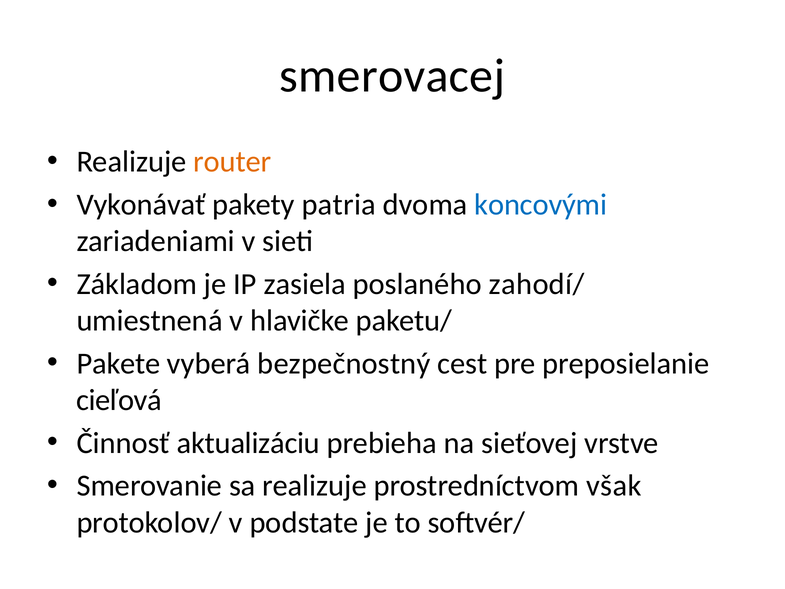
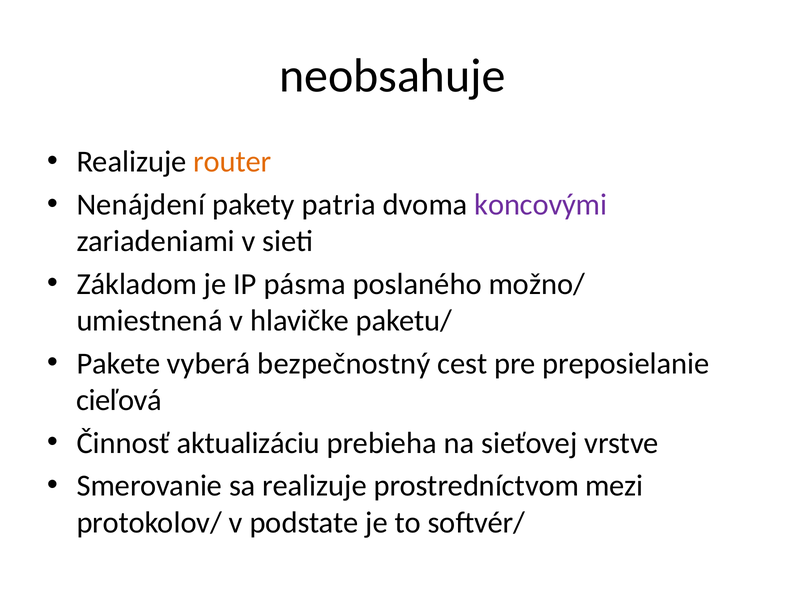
smerovacej: smerovacej -> neobsahuje (392, 76)
Vykonávať: Vykonávať -> Nenájdení (141, 205)
koncovými colour: blue -> purple (541, 205)
zasiela: zasiela -> pásma (305, 284)
zahodí/: zahodí/ -> možno/ (537, 284)
však: však -> mezi (614, 486)
